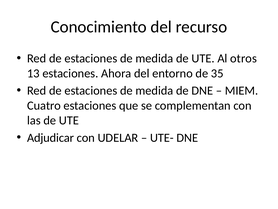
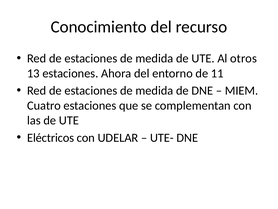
35: 35 -> 11 (217, 73)
Adjudicar: Adjudicar -> Eléctricos (51, 137)
